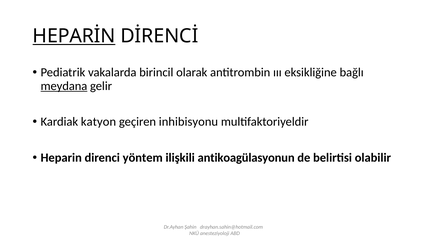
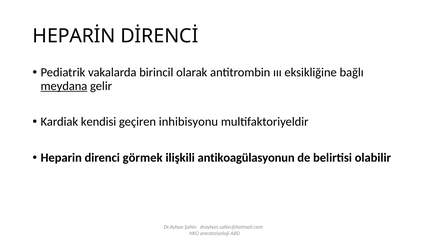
HEPARİN underline: present -> none (74, 36)
katyon: katyon -> kendisi (99, 122)
yöntem: yöntem -> görmek (143, 158)
